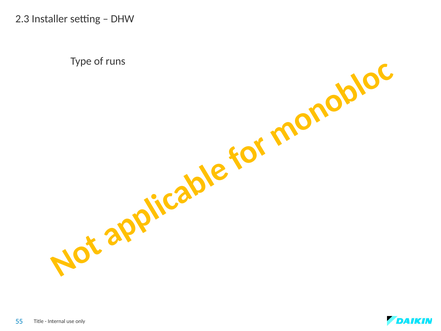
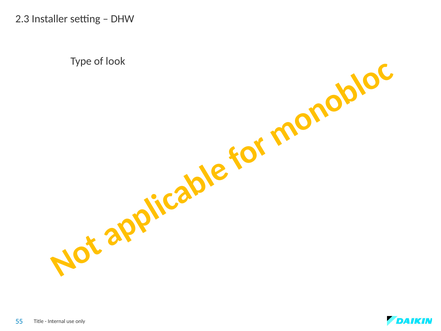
runs: runs -> look (115, 61)
